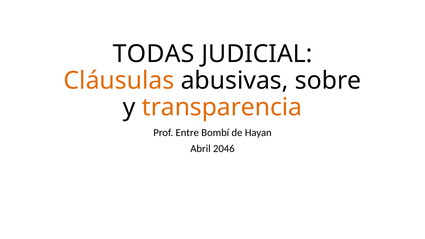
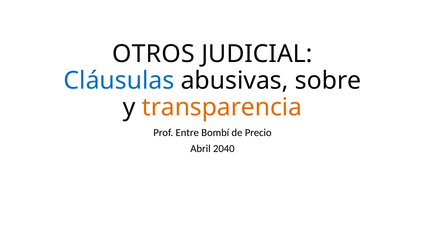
TODAS: TODAS -> OTROS (154, 54)
Cláusulas colour: orange -> blue (119, 81)
Hayan: Hayan -> Precio (258, 133)
2046: 2046 -> 2040 (224, 149)
